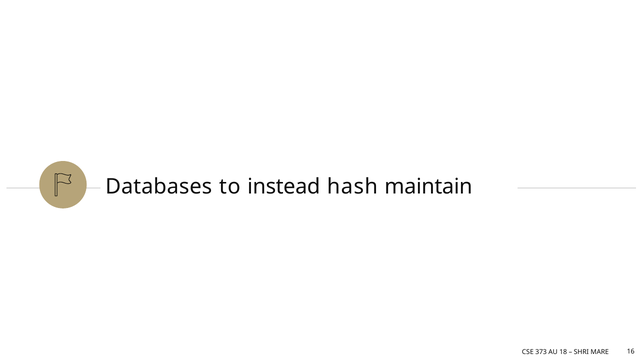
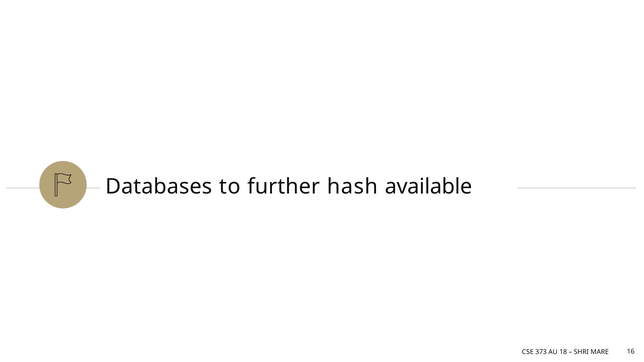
instead: instead -> further (284, 187)
maintain: maintain -> available (428, 187)
